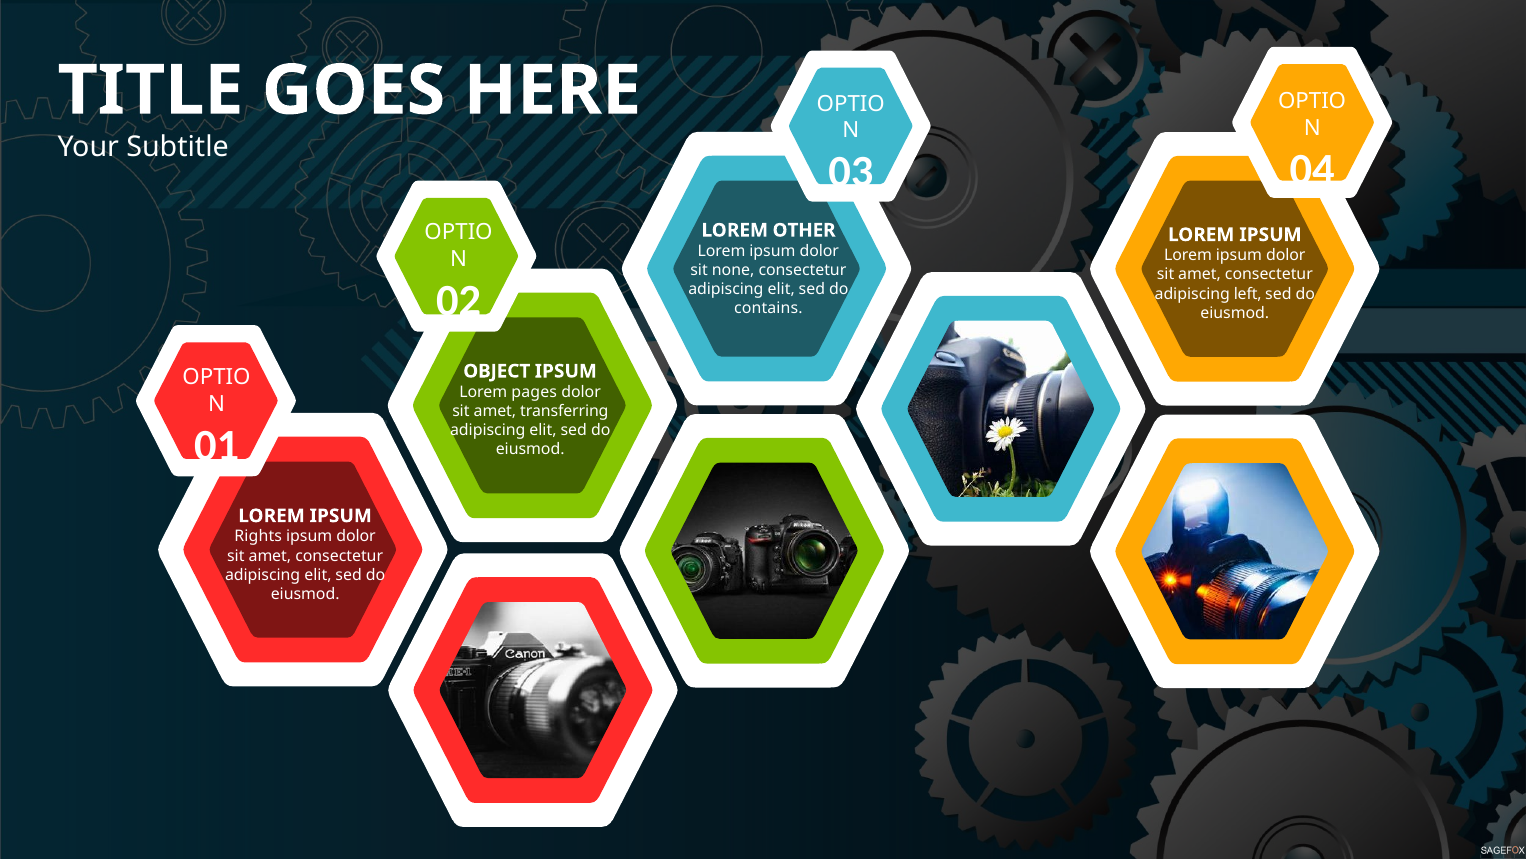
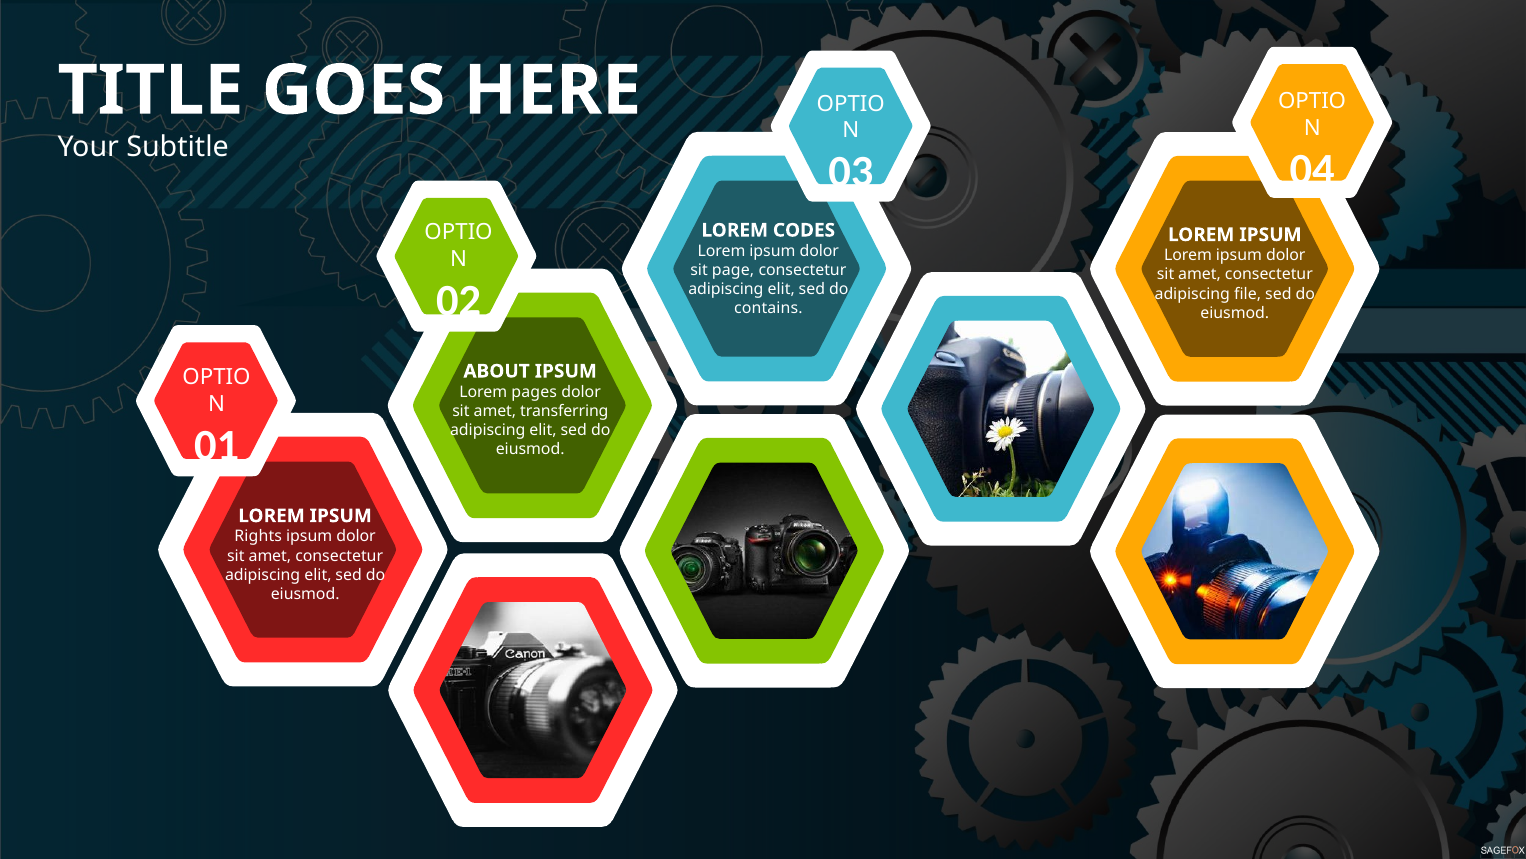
OTHER: OTHER -> CODES (804, 230)
none: none -> page (733, 270)
left: left -> file (1248, 294)
OBJECT: OBJECT -> ABOUT (497, 371)
